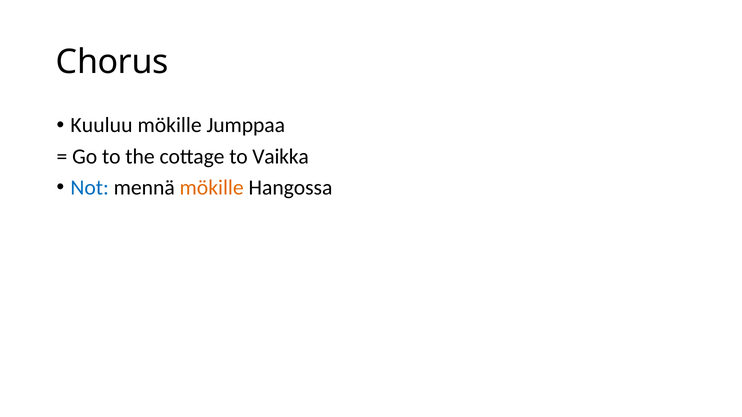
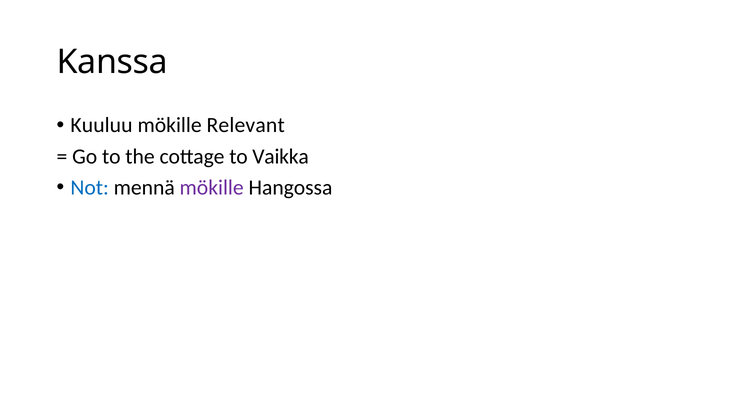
Chorus: Chorus -> Kanssa (112, 62)
Jumppaa: Jumppaa -> Relevant (246, 125)
mökille colour: orange -> purple (212, 188)
